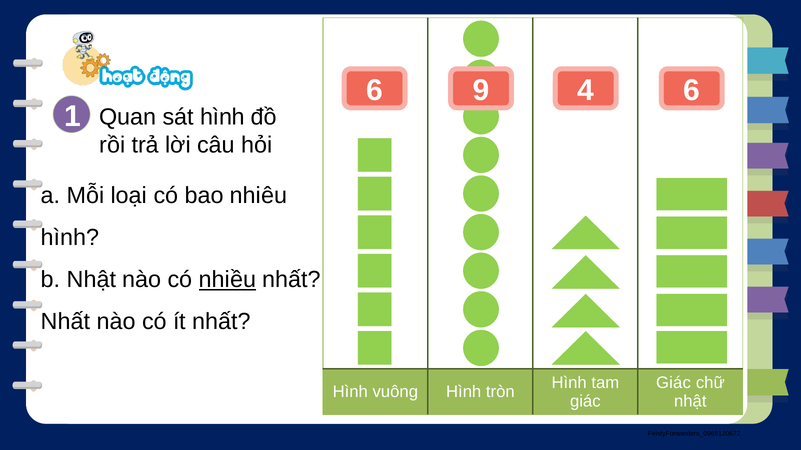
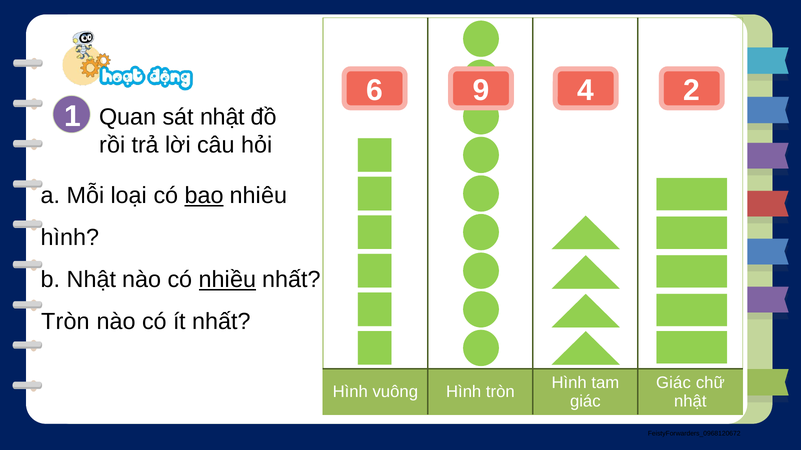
4 6: 6 -> 2 (692, 91)
sát hình: hình -> nhật (222, 117)
bao underline: none -> present (204, 196)
Nhất: Nhất -> Tròn (65, 322)
